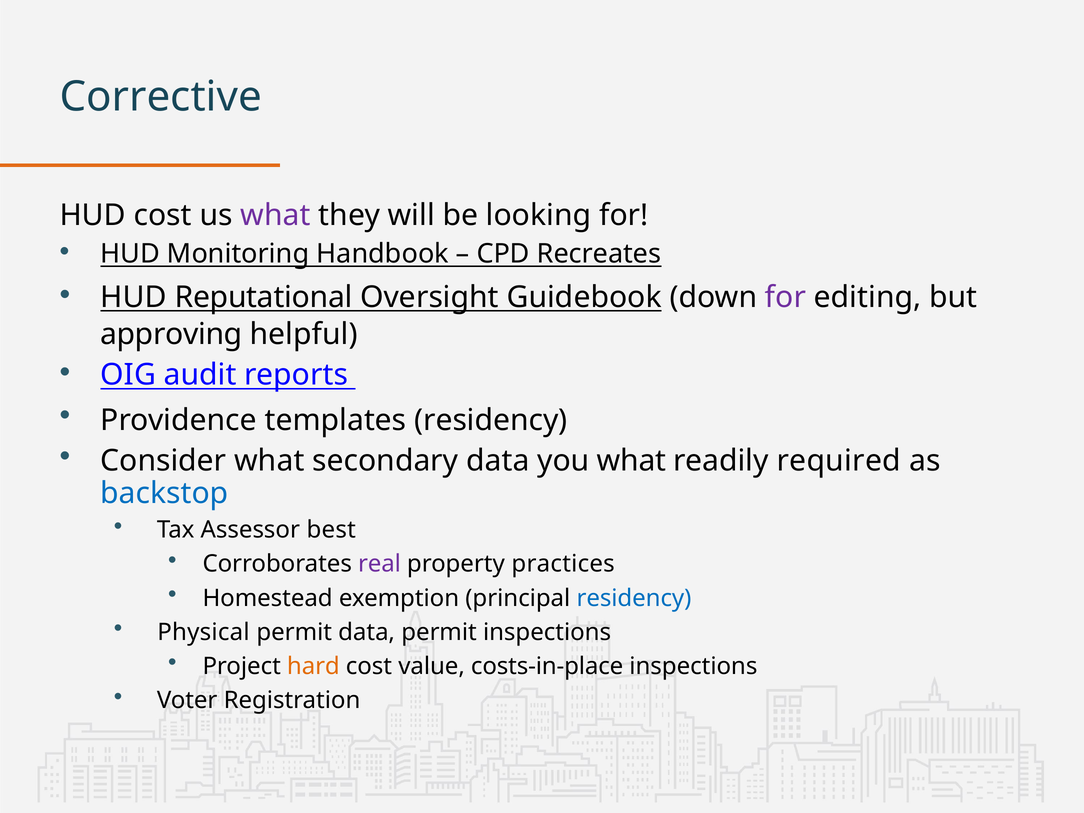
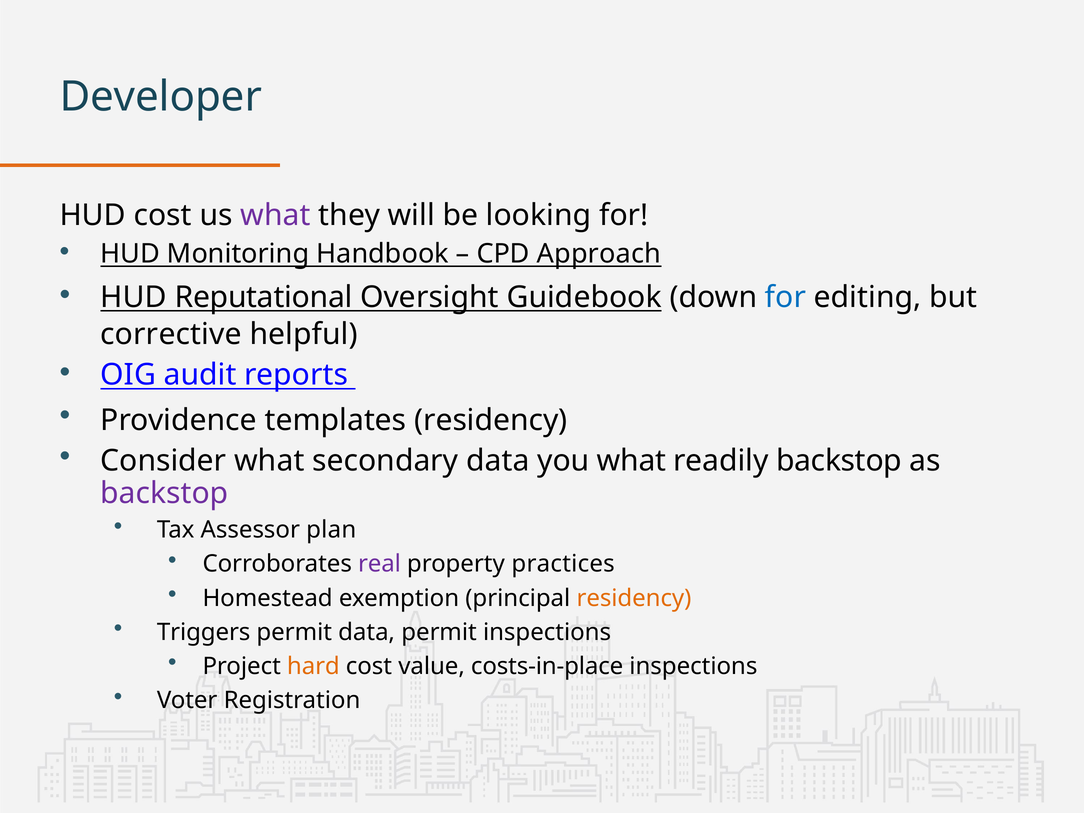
Corrective: Corrective -> Developer (161, 97)
Recreates: Recreates -> Approach (599, 254)
for colour: purple -> blue (785, 297)
approving: approving -> corrective (171, 334)
readily required: required -> backstop (839, 461)
backstop colour: blue -> purple (164, 493)
best: best -> plan (331, 530)
residency colour: blue -> orange (634, 598)
Physical: Physical -> Triggers (204, 632)
